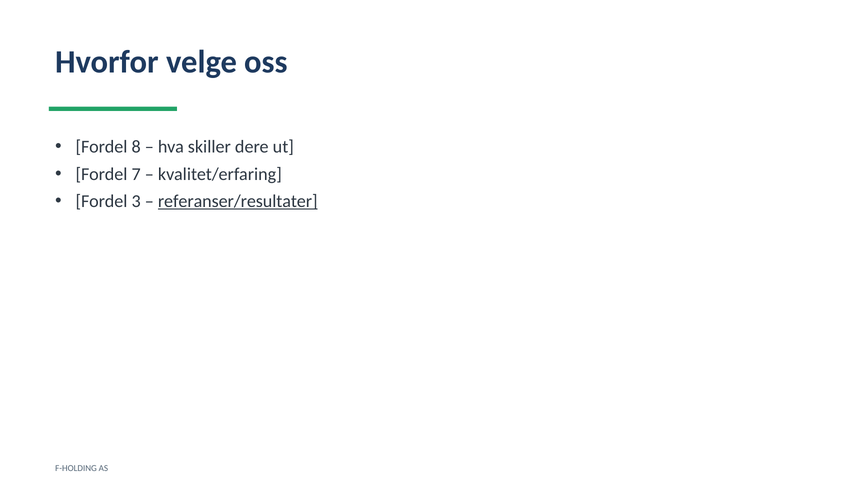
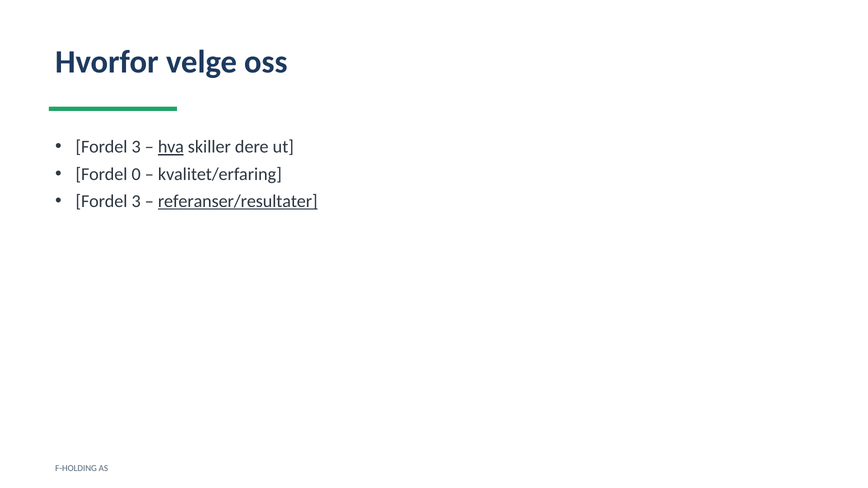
8: 8 -> 3 (136, 147)
hva underline: none -> present (171, 147)
7: 7 -> 0 (136, 174)
